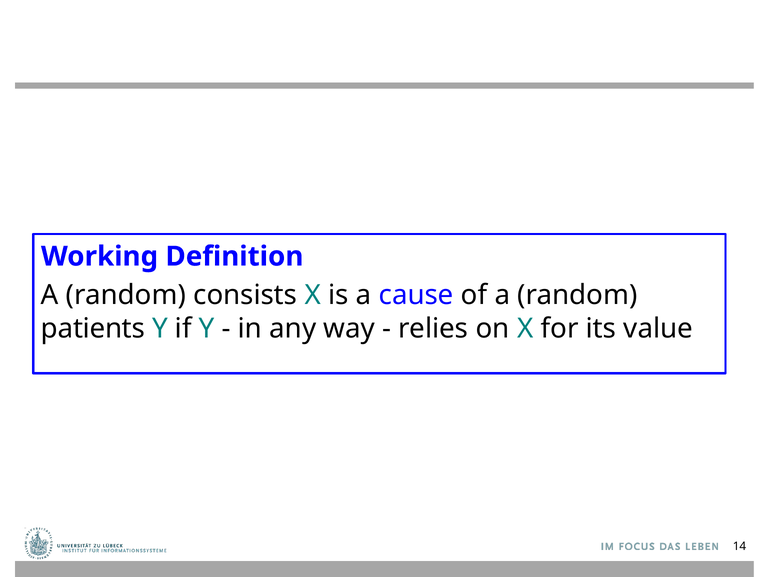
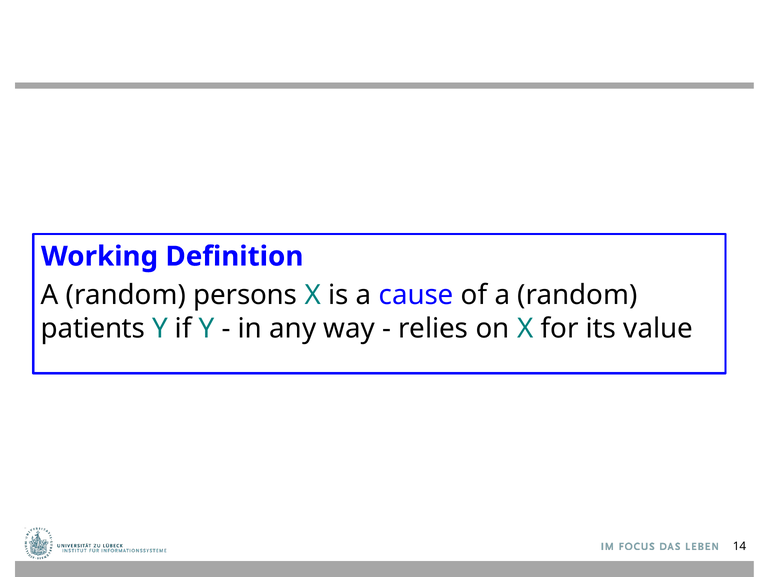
consists: consists -> persons (245, 295)
